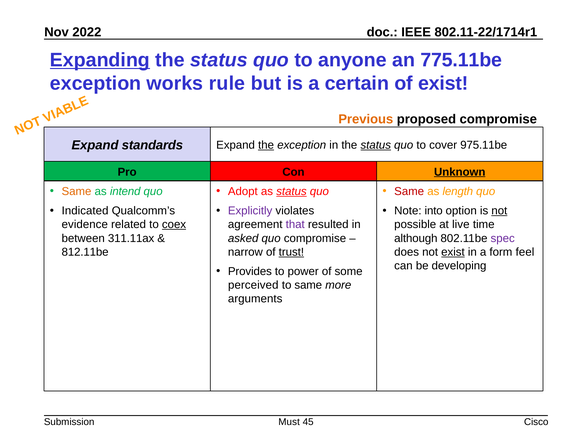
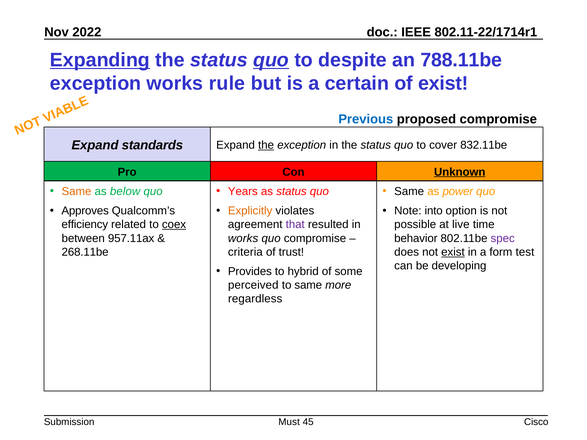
quo underline: none -> present (271, 60)
anyone: anyone -> despite (353, 60)
775.11be: 775.11be -> 788.11be (461, 60)
Previous colour: orange -> blue (366, 119)
status underline: present -> none (376, 145)
975.11be: 975.11be -> 832.11be (484, 145)
intend: intend -> below (125, 192)
Adopt: Adopt -> Years (243, 192)
status underline: present -> none (291, 192)
Same colour: red -> black (409, 192)
length: length -> power (458, 192)
Indicated: Indicated -> Approves (85, 211)
Explicitly colour: purple -> orange (250, 211)
not underline: present -> none (499, 211)
evidence: evidence -> efficiency (85, 225)
311.11ax: 311.11ax -> 957.11ax (131, 238)
asked: asked -> works (243, 238)
although: although -> behavior (416, 238)
812.11be: 812.11be -> 268.11be (85, 252)
narrow: narrow -> criteria (245, 252)
trust underline: present -> none (291, 252)
feel: feel -> test (525, 252)
power: power -> hybrid (303, 271)
arguments: arguments -> regardless (255, 299)
